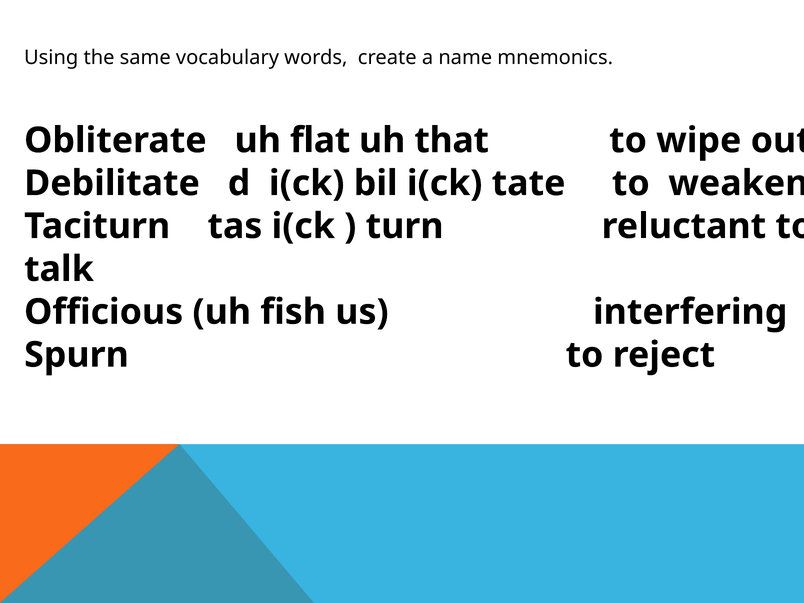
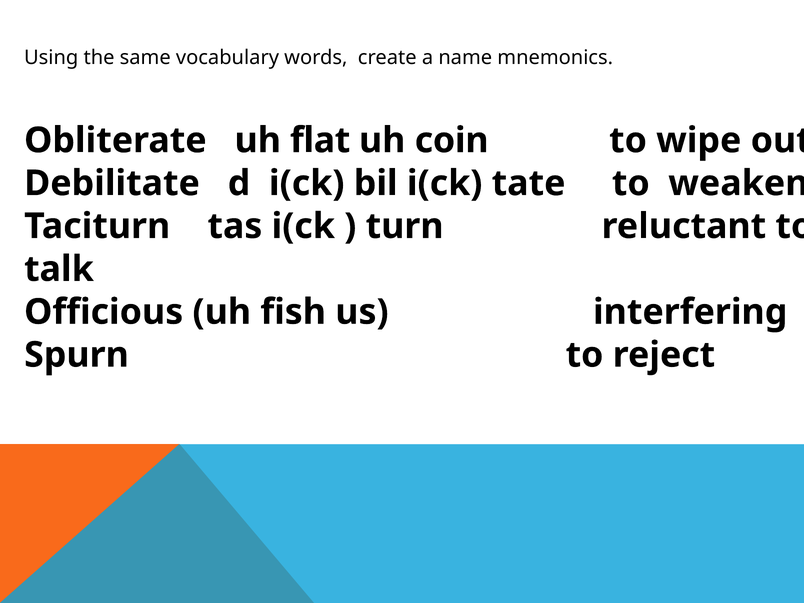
that: that -> coin (452, 140)
